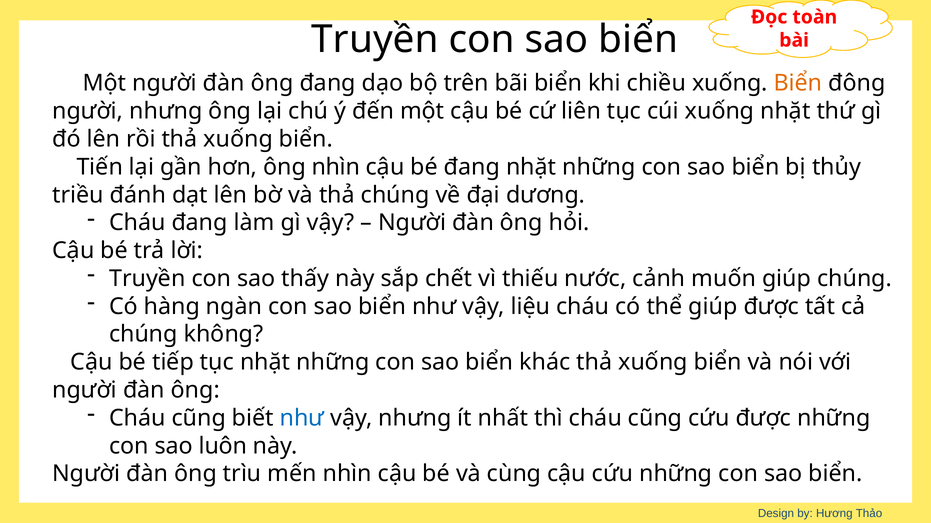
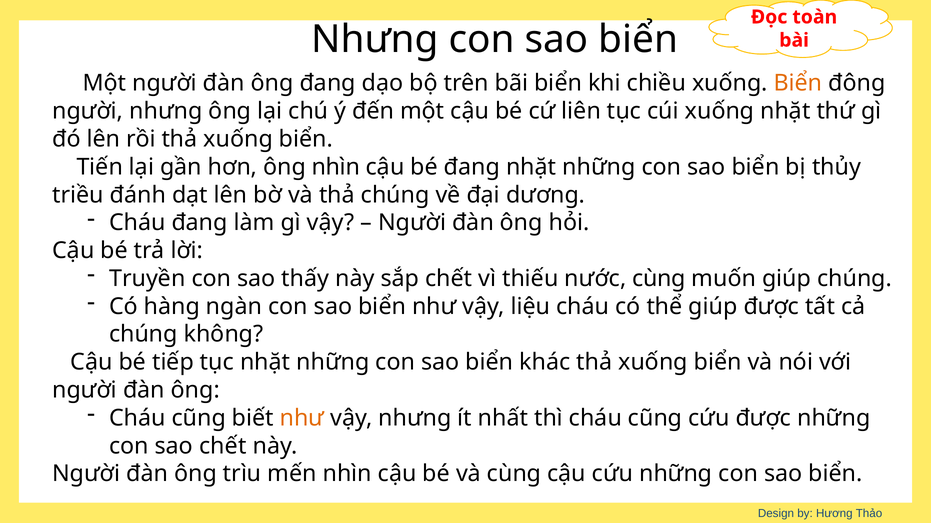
Truyền: Truyền -> Nhưng (375, 40)
nước cảnh: cảnh -> cùng (659, 279)
như colour: blue -> orange (302, 419)
sao luôn: luôn -> chết (223, 446)
